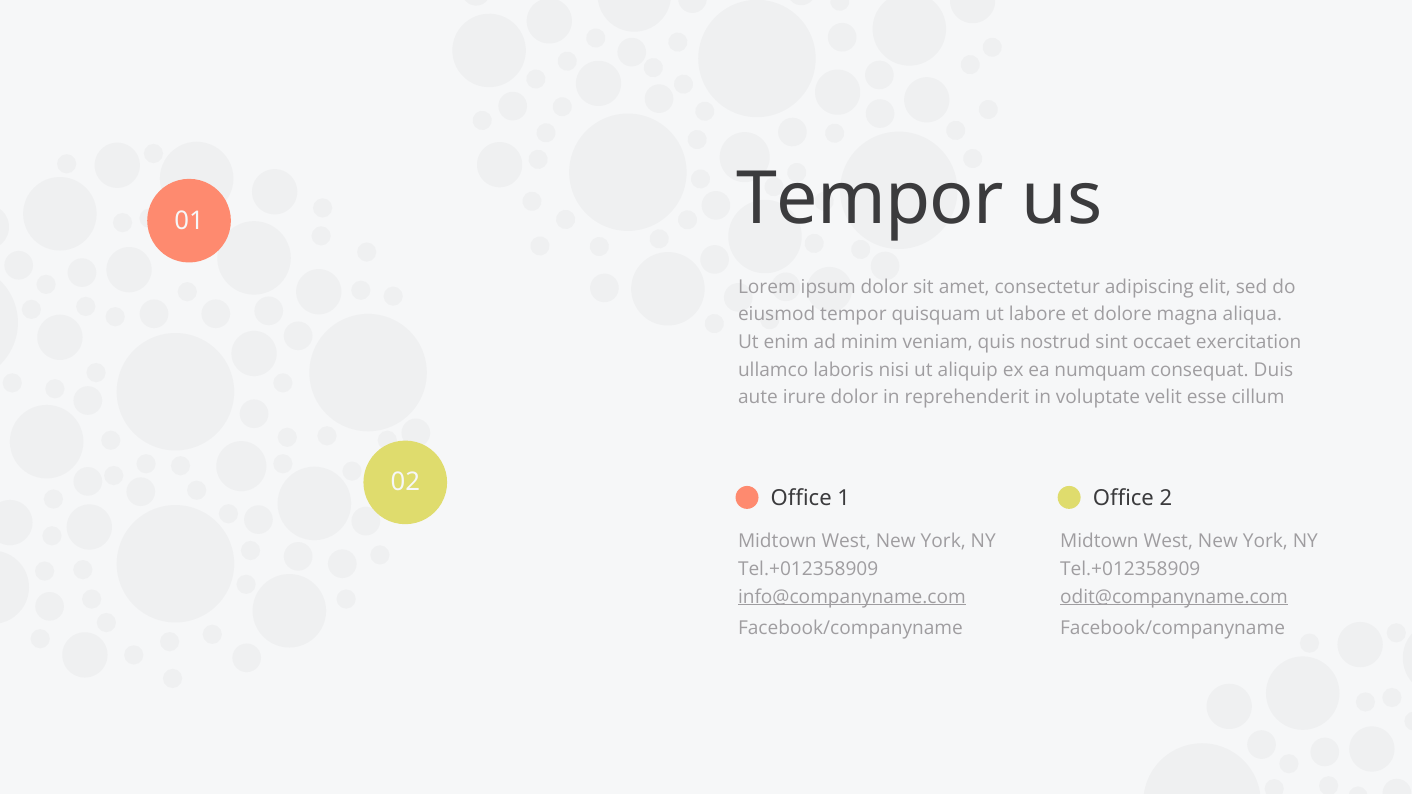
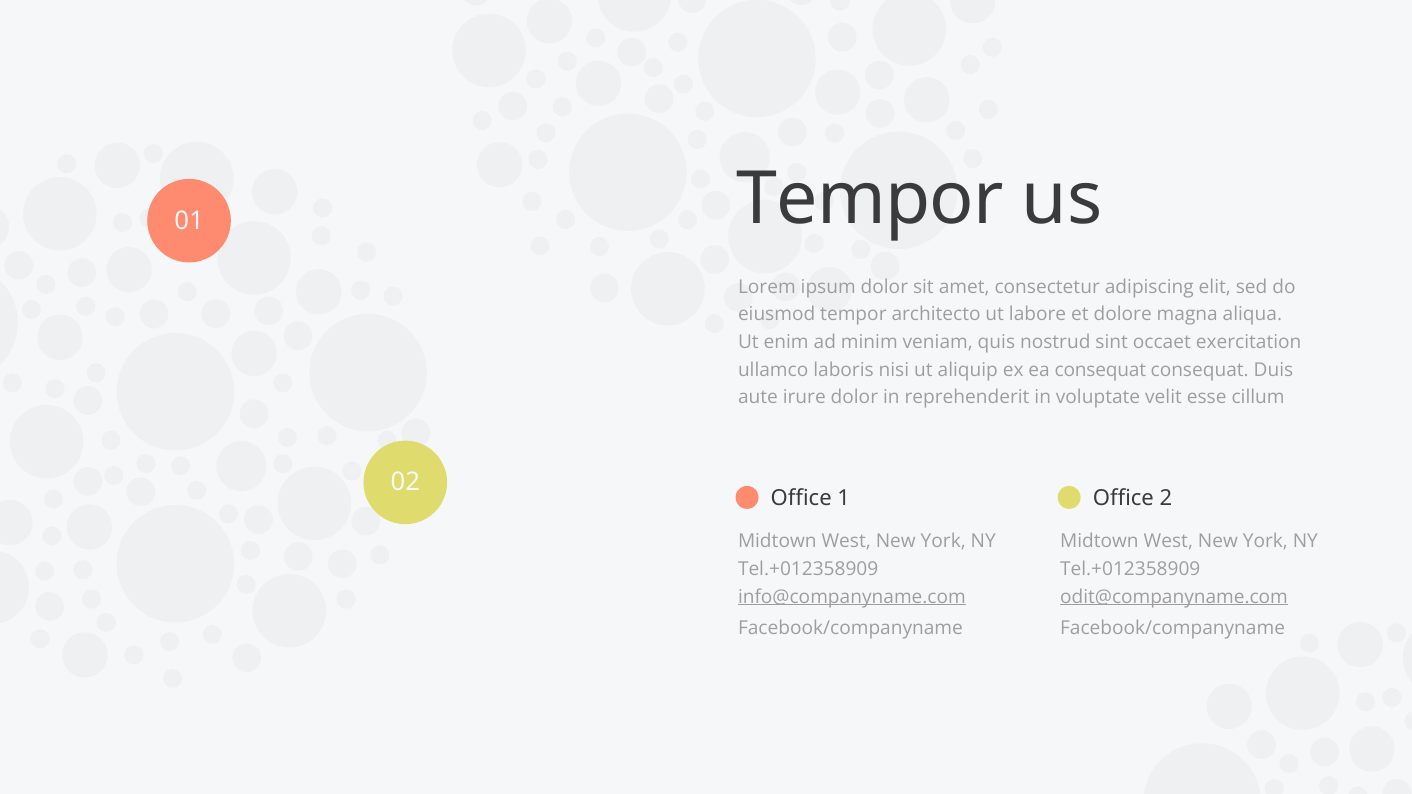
quisquam: quisquam -> architecto (936, 315)
ea numquam: numquam -> consequat (1100, 370)
